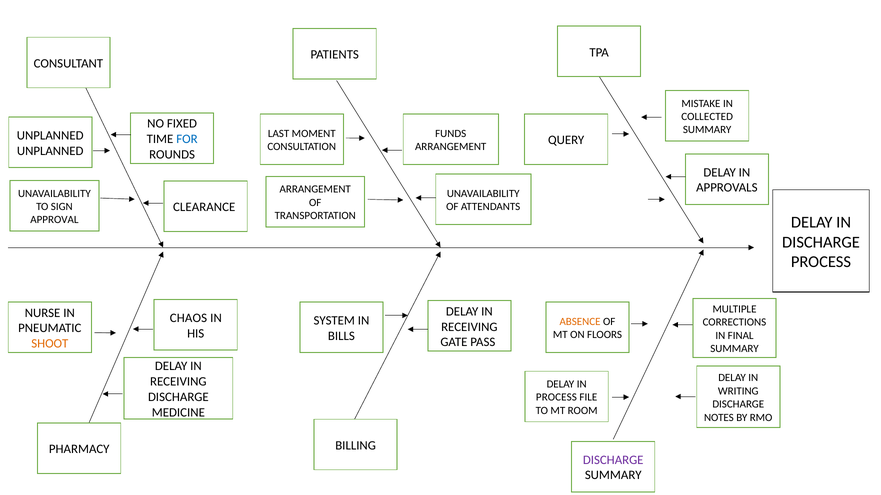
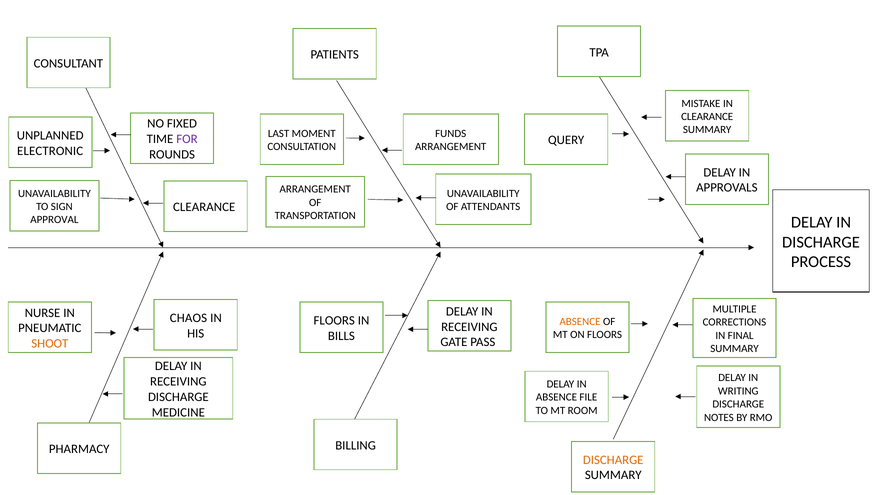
COLLECTED: COLLECTED -> CLEARANCE (707, 117)
FOR colour: blue -> purple (187, 139)
UNPLANNED: UNPLANNED -> ELECTRONIC (50, 151)
SYSTEM: SYSTEM -> FLOORS (334, 321)
PROCESS: PROCESS -> ABSENCE (556, 398)
DISCHARGE colour: purple -> orange (613, 460)
